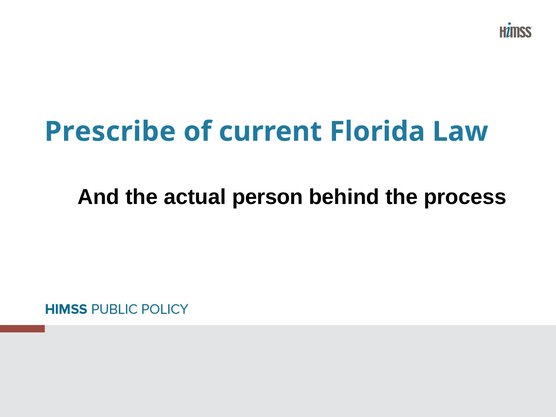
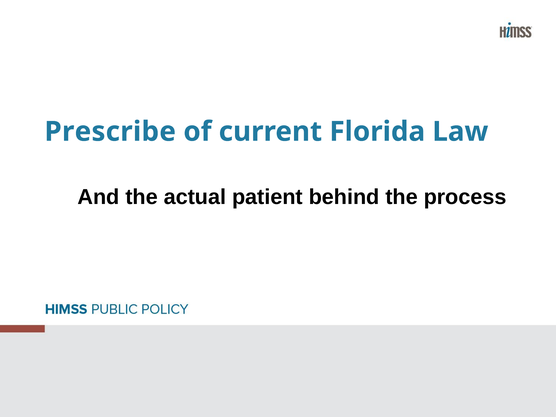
person: person -> patient (267, 197)
